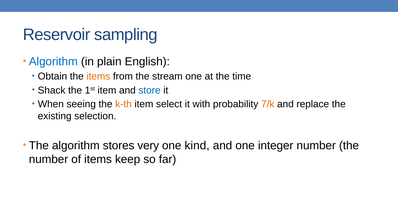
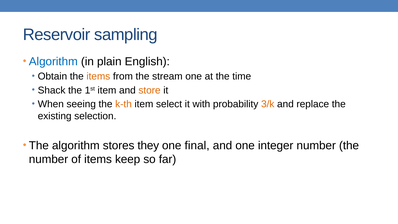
store colour: blue -> orange (150, 90)
7/k: 7/k -> 3/k (268, 104)
very: very -> they (148, 145)
kind: kind -> final (197, 145)
